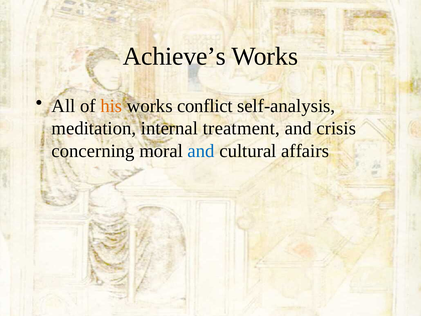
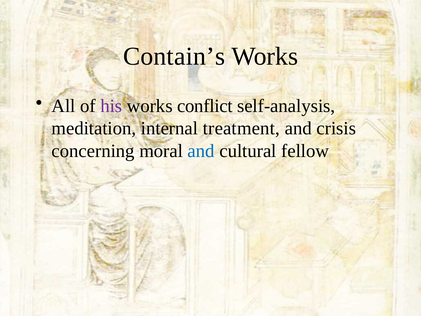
Achieve’s: Achieve’s -> Contain’s (174, 56)
his colour: orange -> purple (111, 106)
affairs: affairs -> fellow (305, 151)
